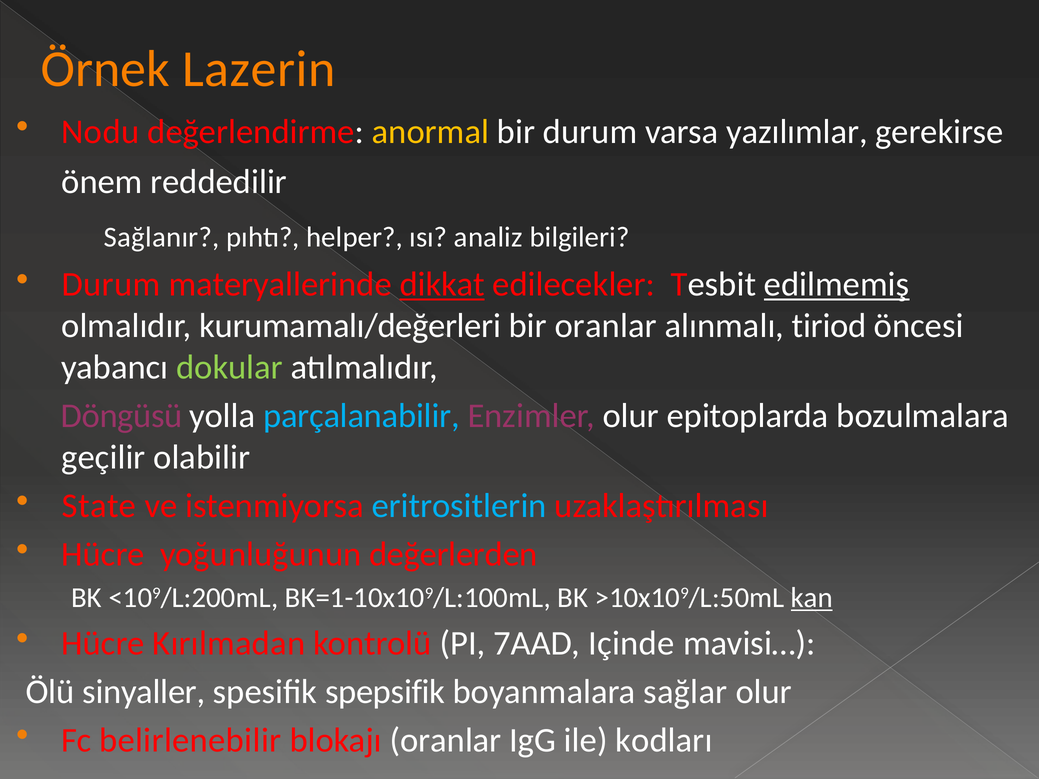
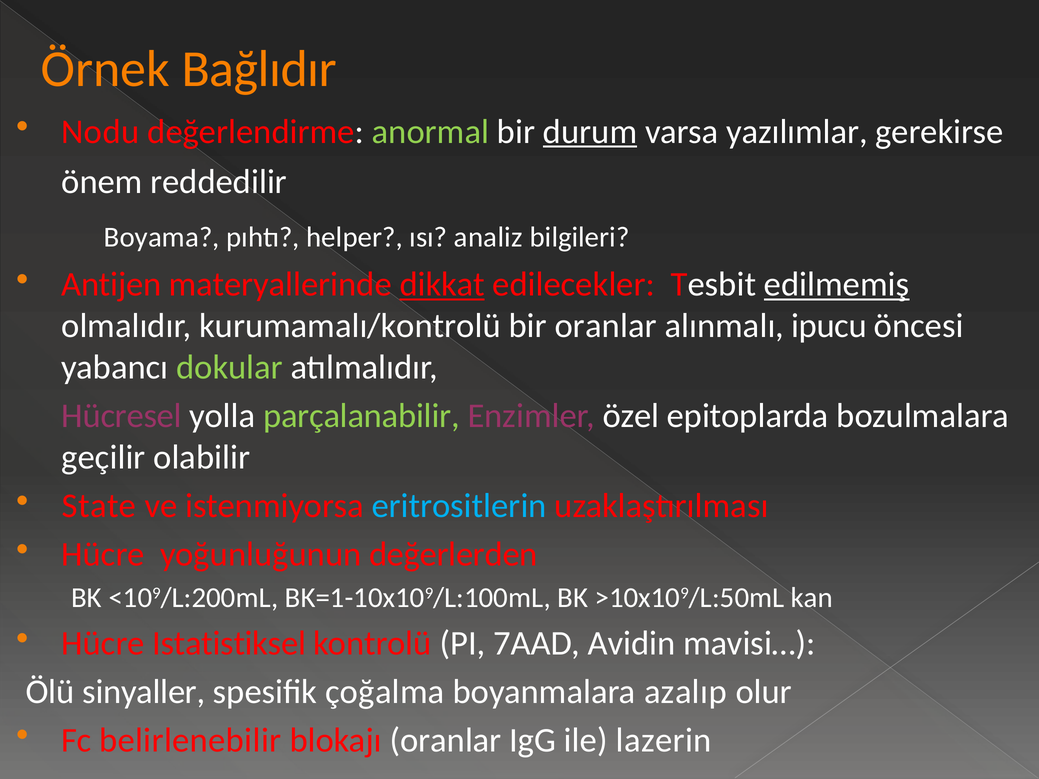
Lazerin: Lazerin -> Bağlıdır (259, 69)
anormal colour: yellow -> light green (430, 132)
durum underline: none -> present (590, 132)
Sağlanır: Sağlanır -> Boyama (162, 237)
Durum: Durum -> Antijen (111, 285)
kurumamalı/değerleri: kurumamalı/değerleri -> kurumamalı/kontrolü (350, 326)
tiriod: tiriod -> ipucu (829, 326)
Döngüsü: Döngüsü -> Hücresel (122, 416)
parçalanabilir colour: light blue -> light green (361, 416)
Enzimler olur: olur -> özel (631, 416)
kan underline: present -> none (812, 598)
Kırılmadan: Kırılmadan -> Istatistiksel (229, 644)
Içinde: Içinde -> Avidin (632, 644)
spepsifik: spepsifik -> çoğalma (385, 692)
sağlar: sağlar -> azalıp (685, 692)
kodları: kodları -> lazerin (664, 740)
